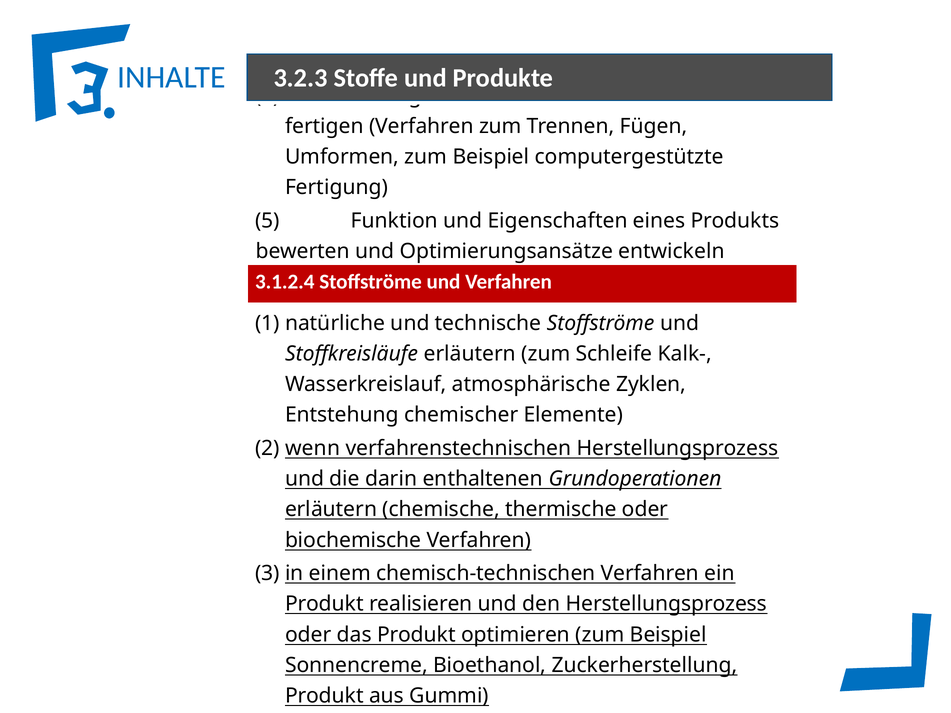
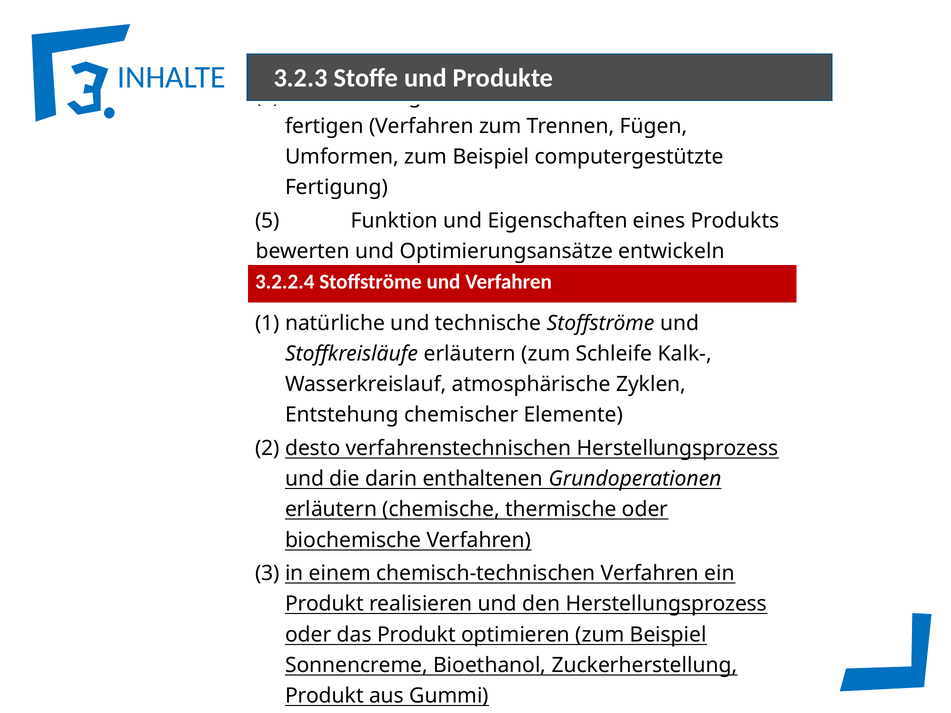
3.1.2.4: 3.1.2.4 -> 3.2.2.4 (285, 282)
wenn: wenn -> desto (313, 448)
